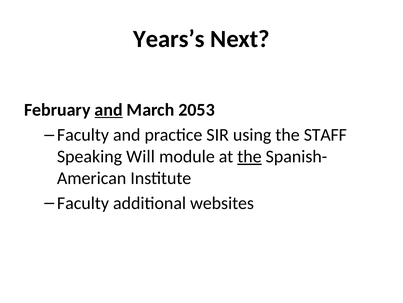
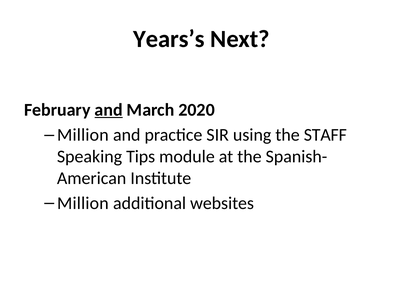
2053: 2053 -> 2020 (197, 110)
Faculty: Faculty -> Million (83, 135)
Will: Will -> Tips (141, 156)
the underline: present -> none (249, 156)
Faculty: Faculty -> Million (83, 203)
